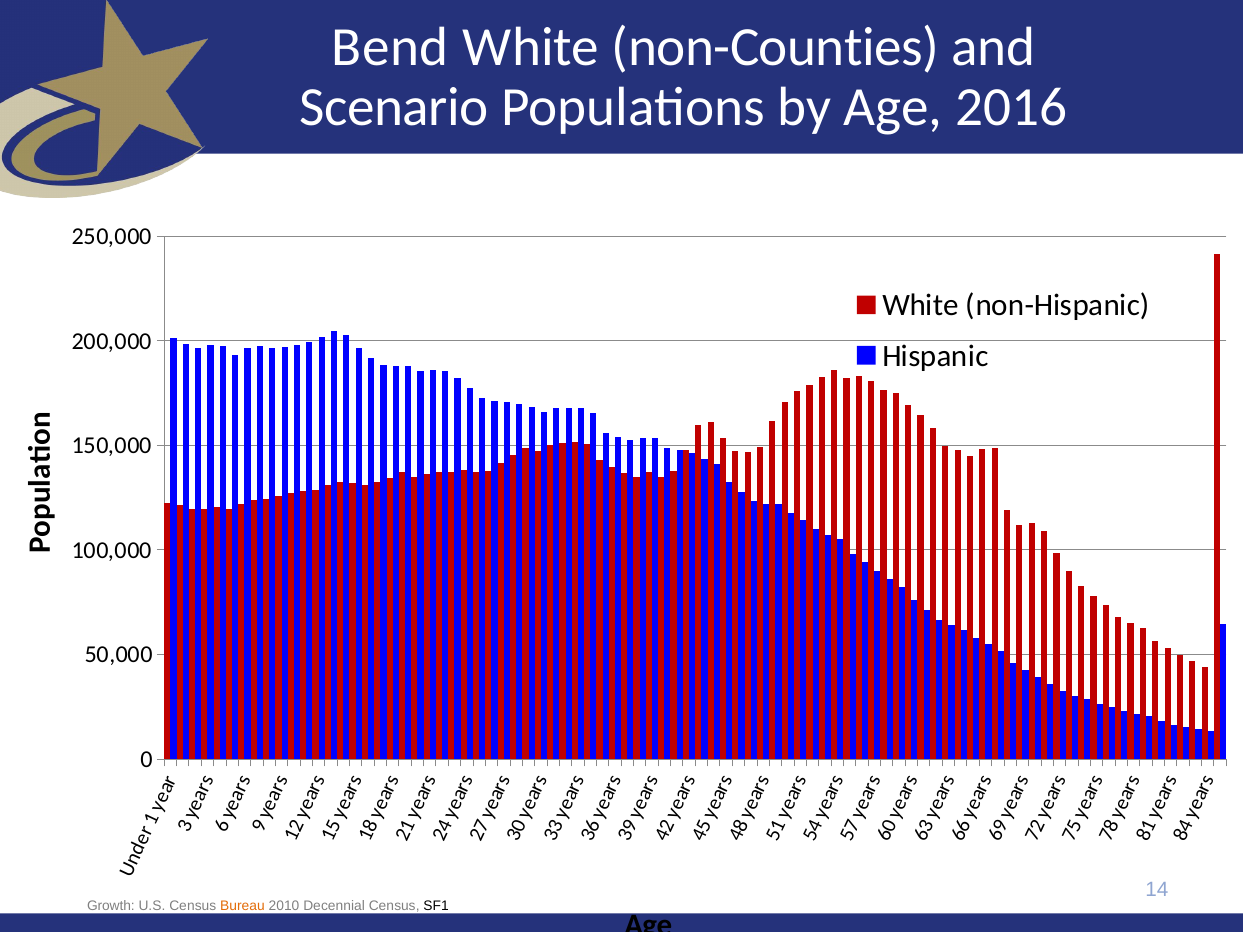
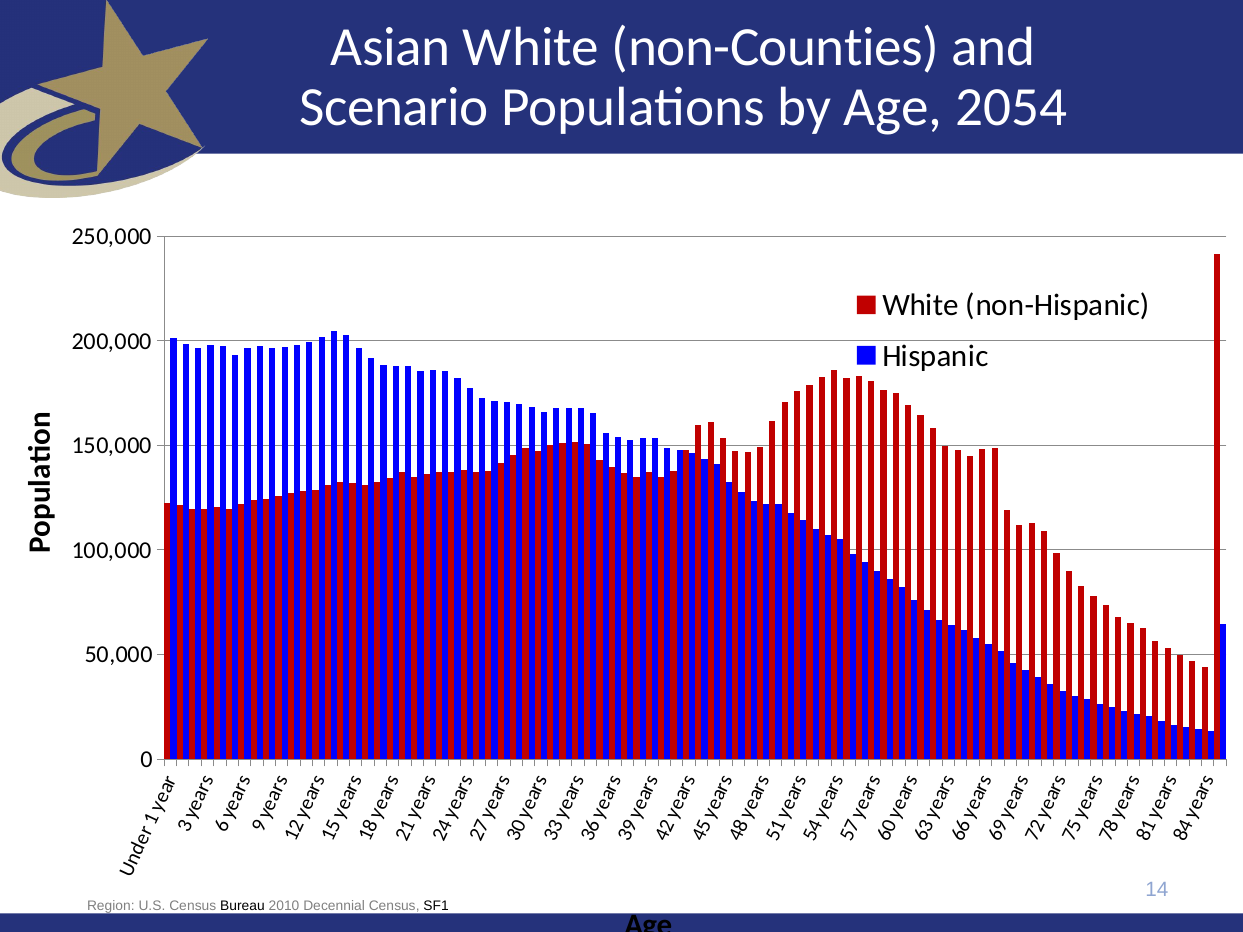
Bend: Bend -> Asian (391, 47)
2016: 2016 -> 2054 (1011, 107)
Growth: Growth -> Region (111, 906)
Bureau colour: orange -> black (242, 906)
